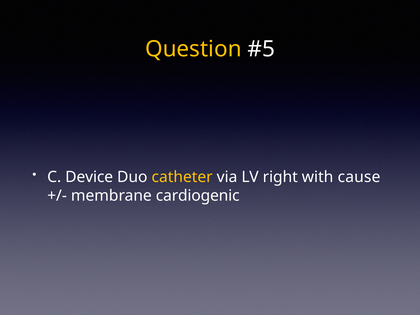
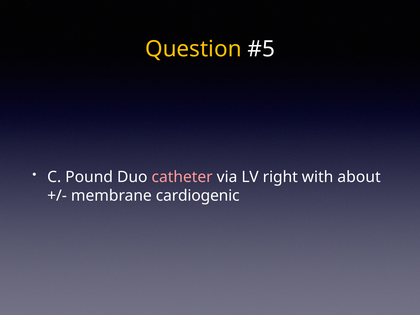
Device: Device -> Pound (89, 177)
catheter colour: yellow -> pink (182, 177)
cause: cause -> about (359, 177)
